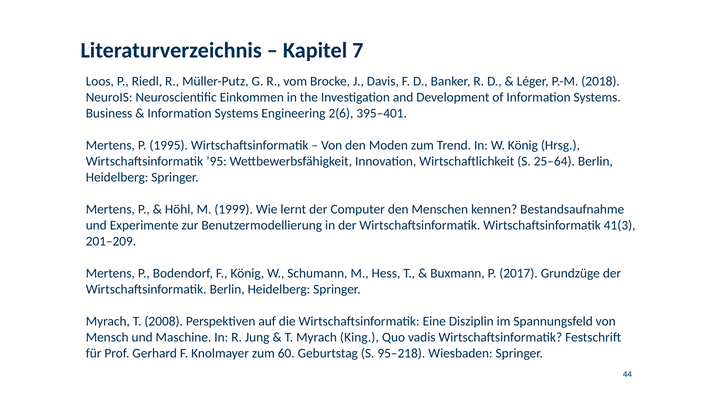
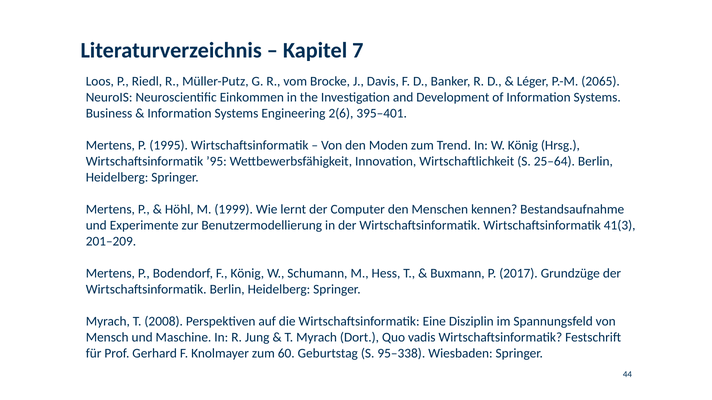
2018: 2018 -> 2065 (601, 81)
King: King -> Dort (359, 338)
95–218: 95–218 -> 95–338 (401, 354)
